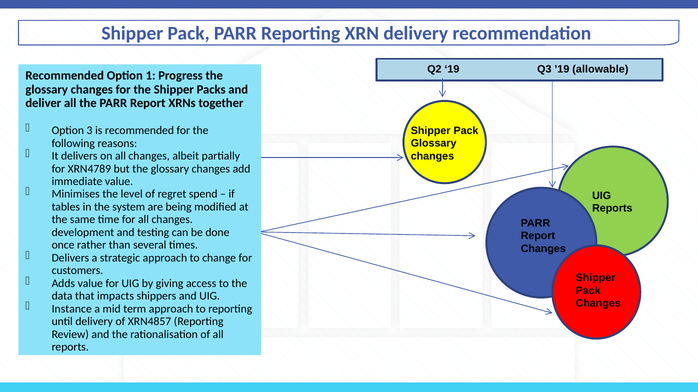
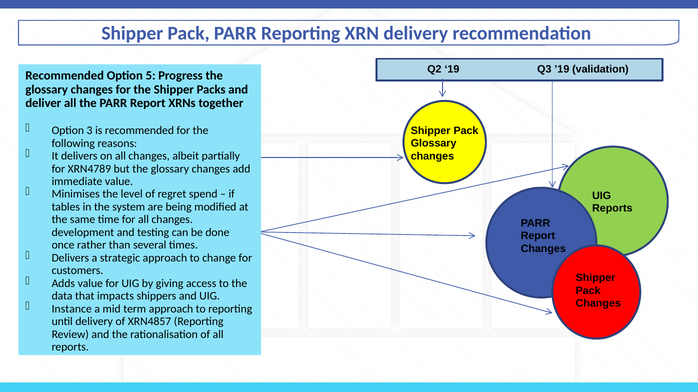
allowable: allowable -> validation (600, 69)
1: 1 -> 5 (151, 76)
